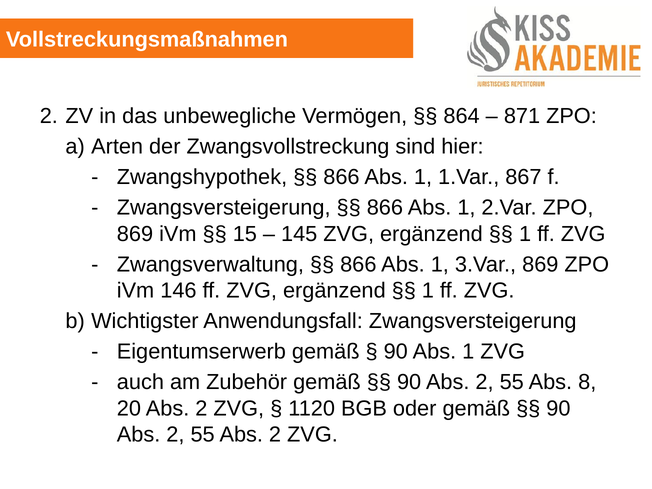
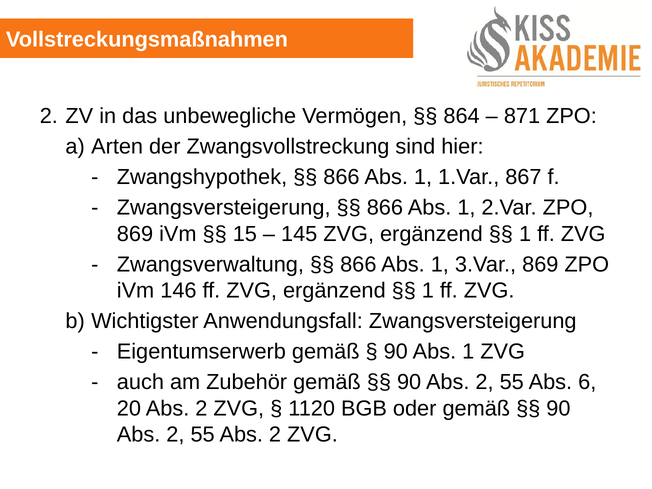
8: 8 -> 6 (587, 382)
